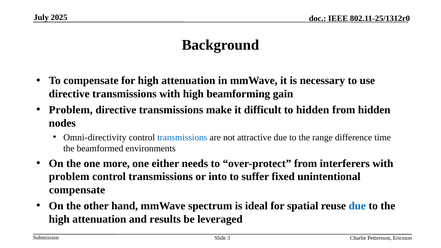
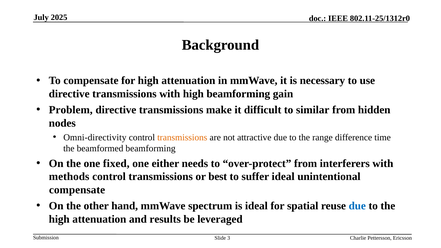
to hidden: hidden -> similar (313, 110)
transmissions colour: blue -> orange (182, 137)
beamformed environments: environments -> beamforming (151, 148)
more: more -> fixed (116, 164)
problem: problem -> methods (69, 177)
into: into -> best (218, 177)
suffer fixed: fixed -> ideal (283, 177)
